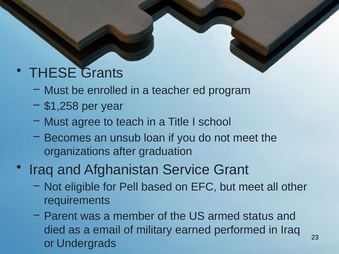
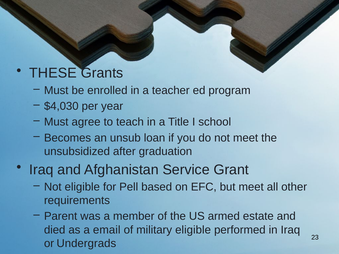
$1,258: $1,258 -> $4,030 (61, 106)
organizations: organizations -> unsubsidized (77, 151)
status: status -> estate (258, 216)
military earned: earned -> eligible (193, 230)
